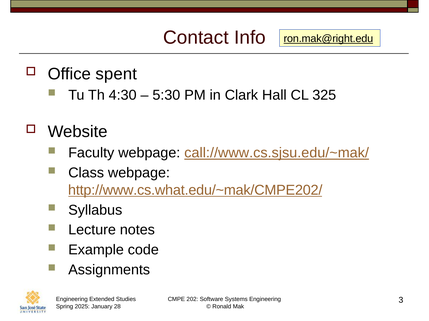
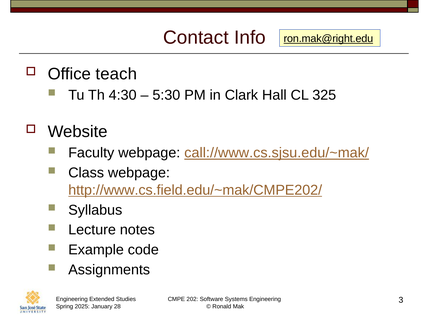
spent: spent -> teach (116, 74)
http://www.cs.what.edu/~mak/CMPE202/: http://www.cs.what.edu/~mak/CMPE202/ -> http://www.cs.field.edu/~mak/CMPE202/ (195, 190)
